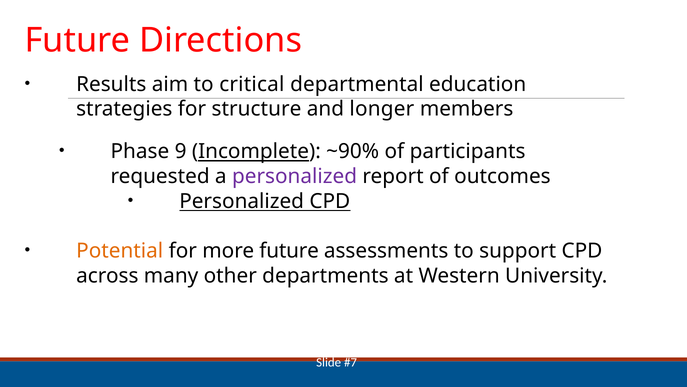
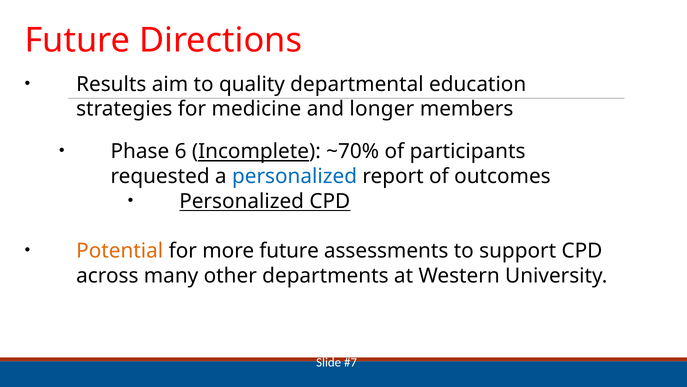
critical: critical -> quality (252, 84)
structure: structure -> medicine (256, 109)
9: 9 -> 6 (181, 151)
~90%: ~90% -> ~70% (353, 151)
personalized colour: purple -> blue (295, 176)
